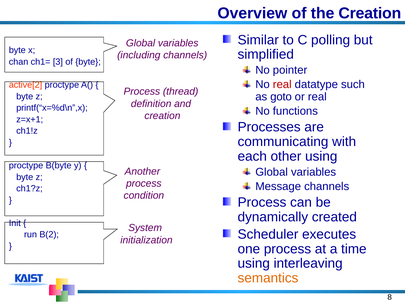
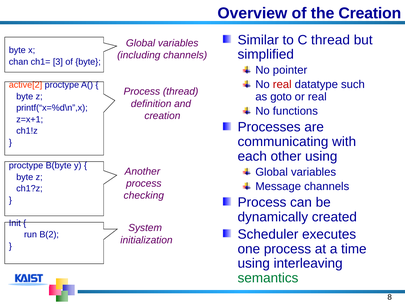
C polling: polling -> thread (331, 40)
condition: condition -> checking (144, 195)
semantics colour: orange -> green (268, 278)
